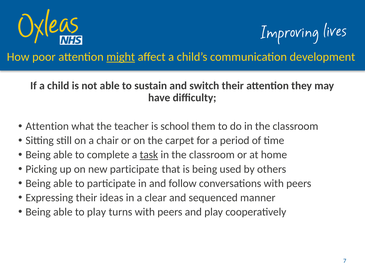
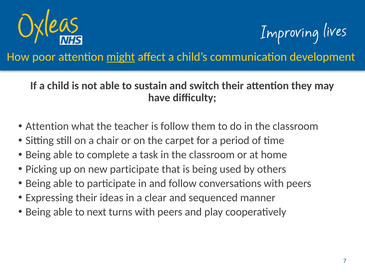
is school: school -> follow (175, 126)
task underline: present -> none (149, 155)
to play: play -> next (97, 212)
